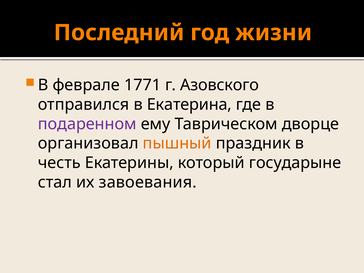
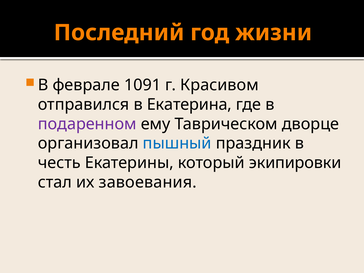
1771: 1771 -> 1091 (143, 85)
Азовского: Азовского -> Красивом (219, 85)
пышный colour: orange -> blue (177, 143)
государыне: государыне -> экипировки (295, 163)
